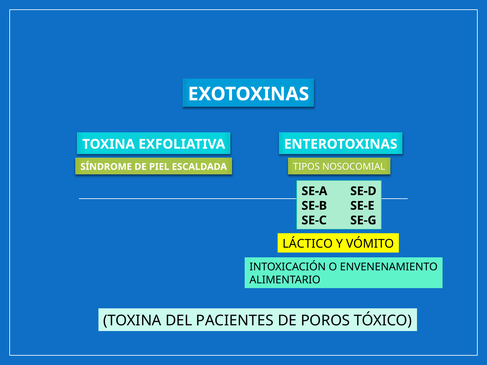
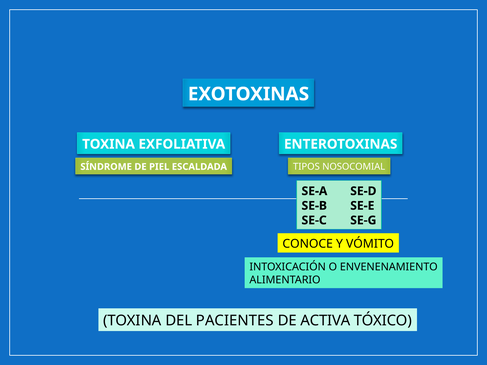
LÁCTICO: LÁCTICO -> CONOCE (308, 244)
POROS: POROS -> ACTIVA (325, 321)
